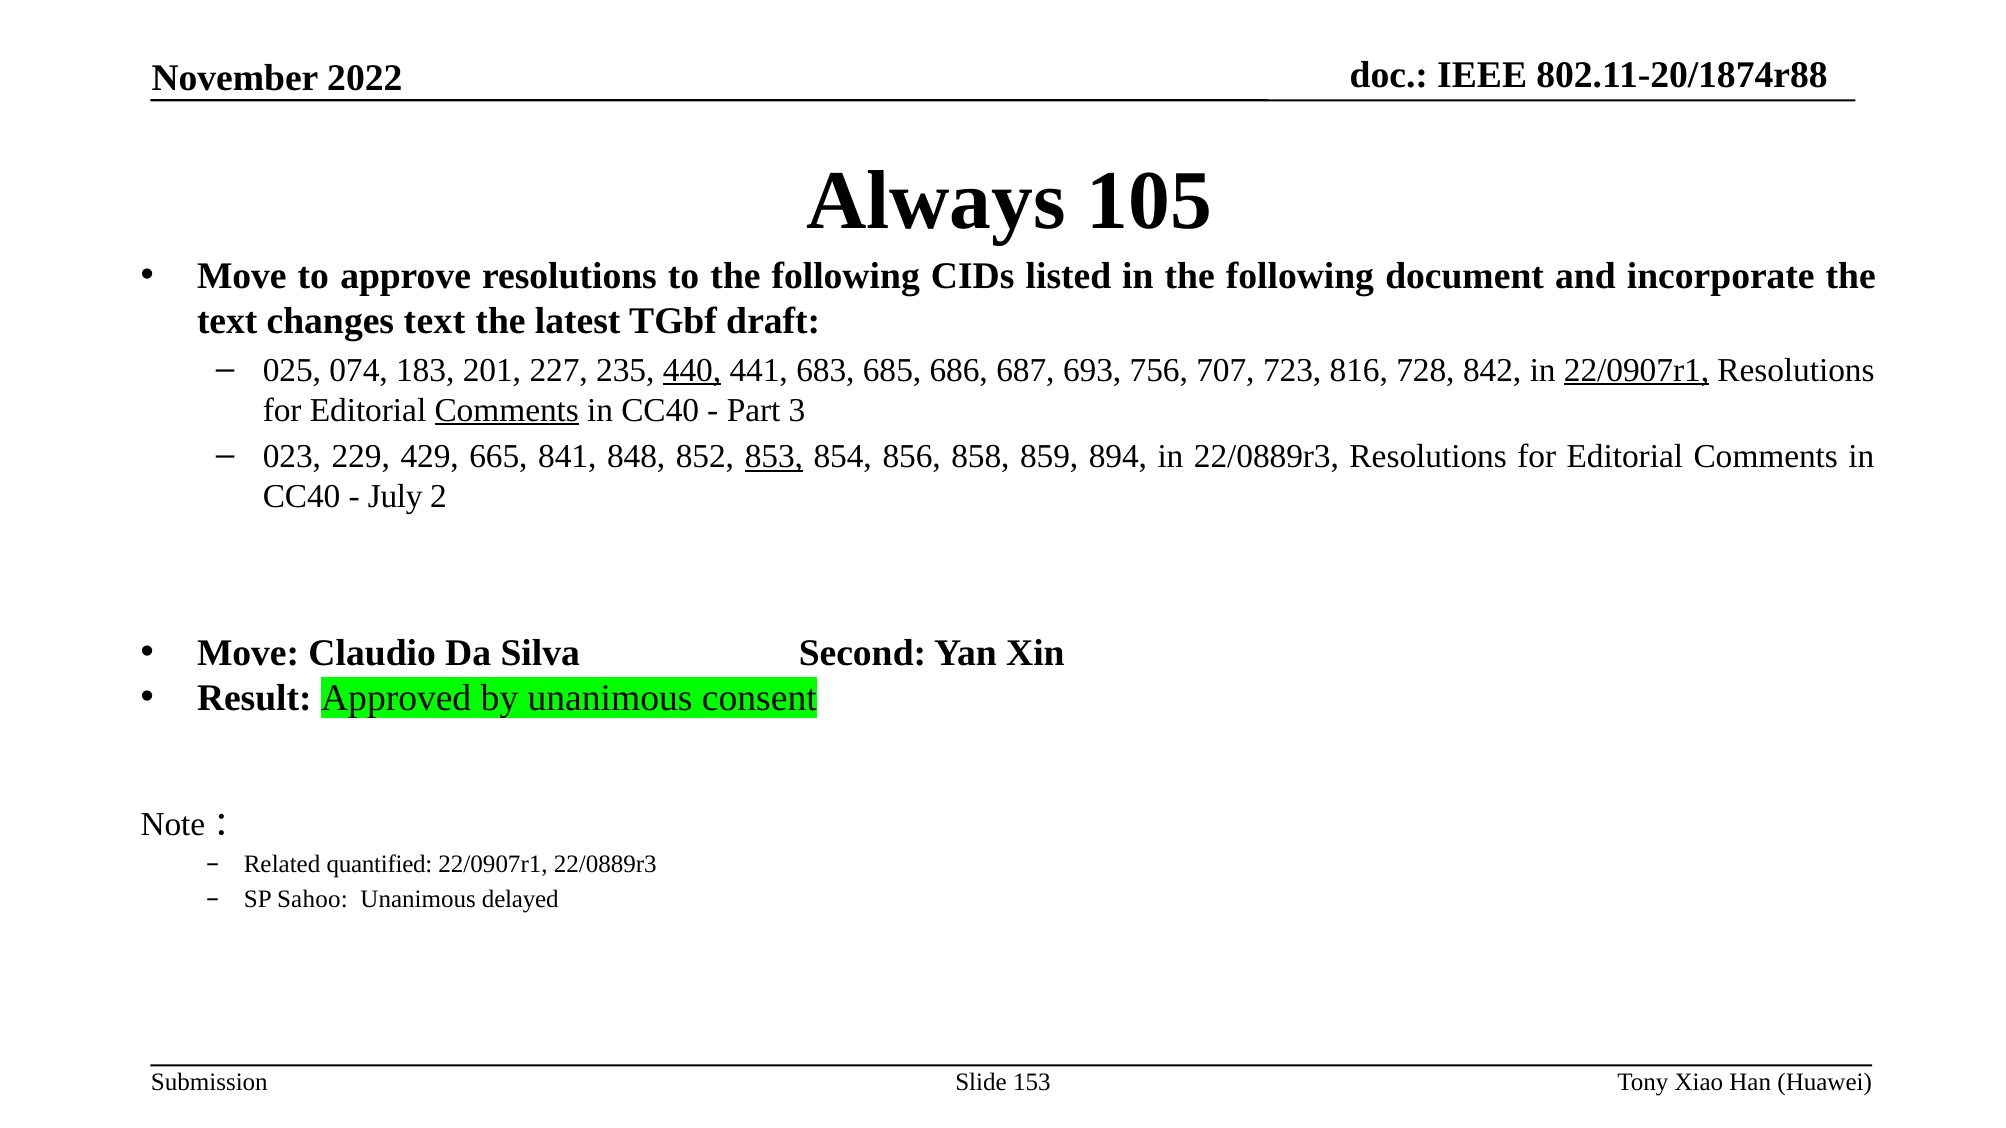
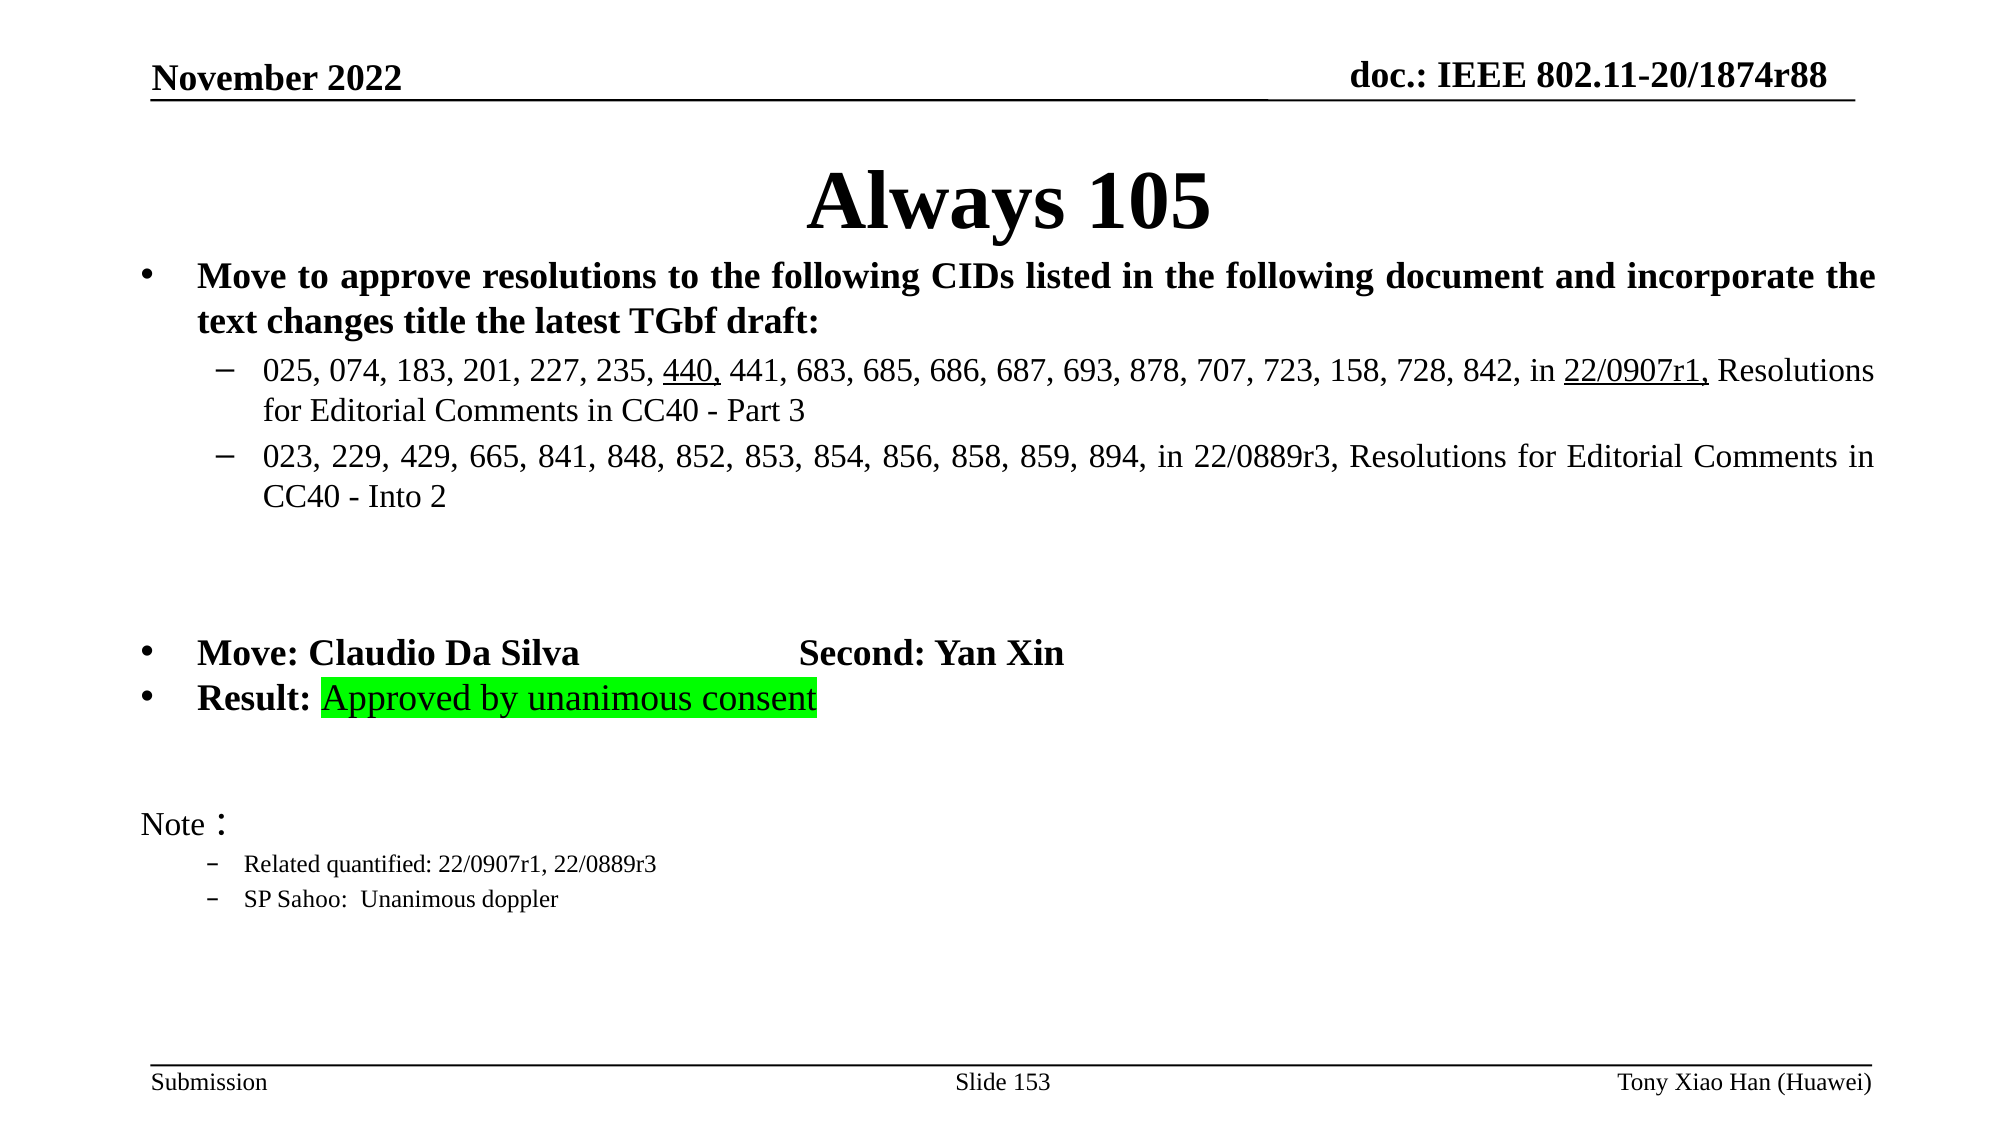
changes text: text -> title (435, 321)
756: 756 -> 878 (1159, 370)
816: 816 -> 158 (1359, 370)
Comments underline: present -> none (507, 410)
853 underline: present -> none (774, 457)
July: July -> Into (395, 497)
delayed: delayed -> doppler (520, 899)
